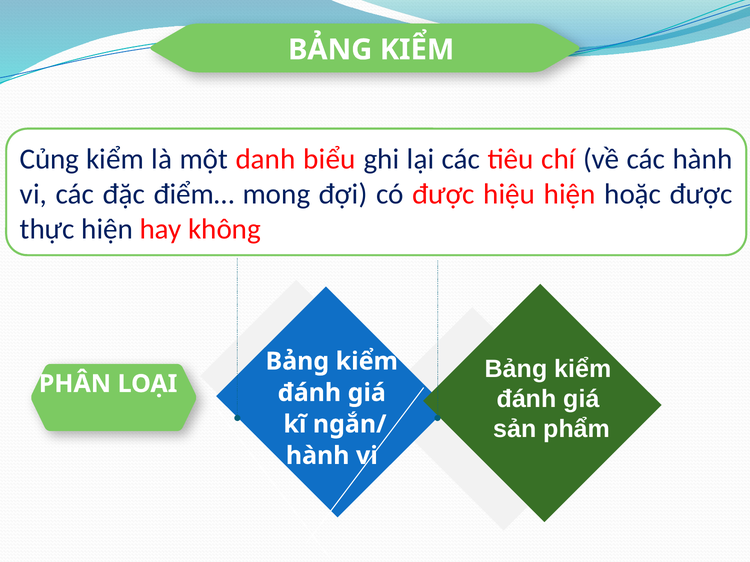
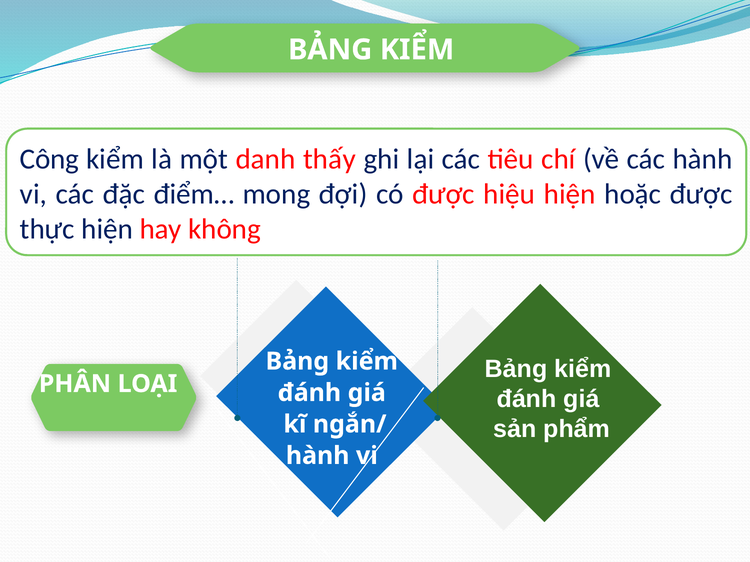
Củng: Củng -> Công (49, 159)
biểu: biểu -> thấy (329, 159)
